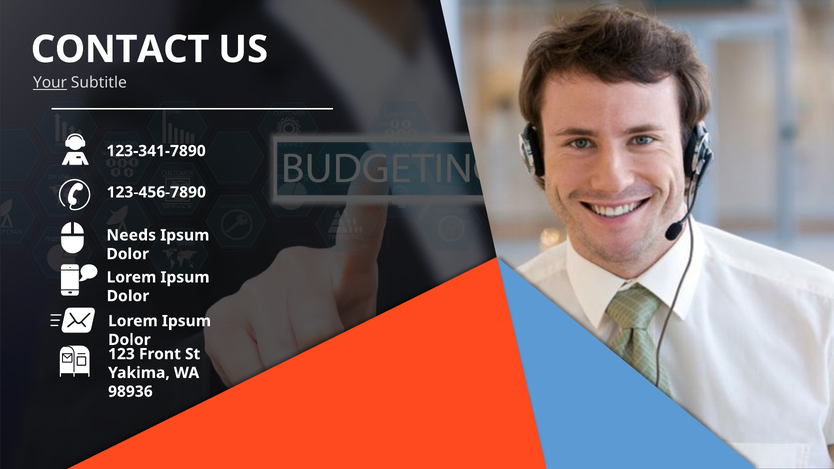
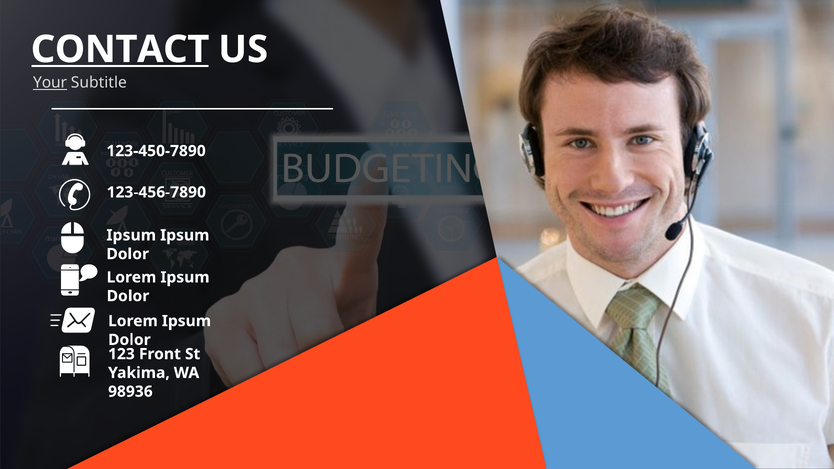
CONTACT underline: none -> present (120, 49)
123-341-7890: 123-341-7890 -> 123-450-7890 (156, 151)
Needs: Needs -> Ipsum (131, 235)
